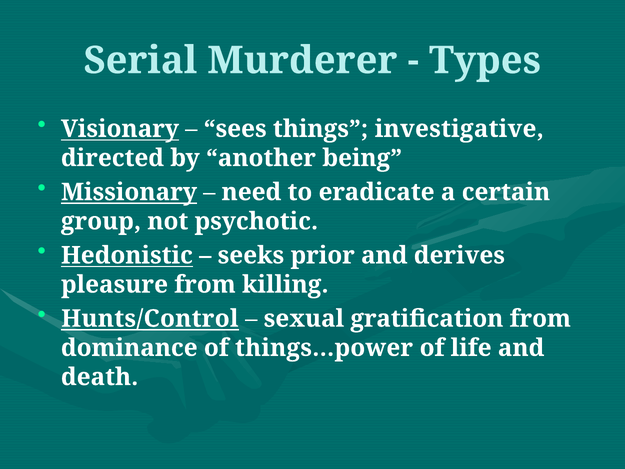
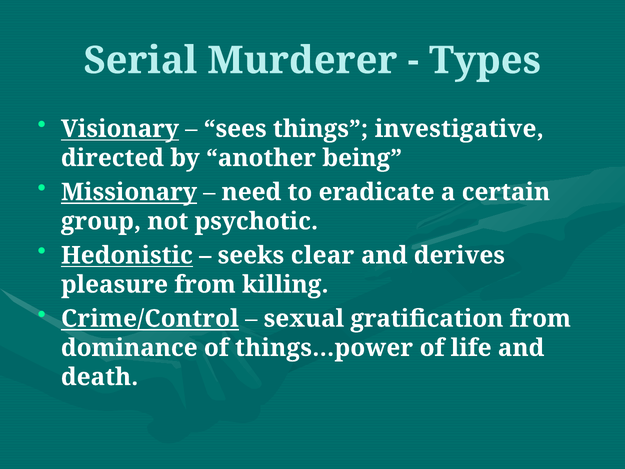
prior: prior -> clear (323, 255)
Hunts/Control: Hunts/Control -> Crime/Control (150, 319)
